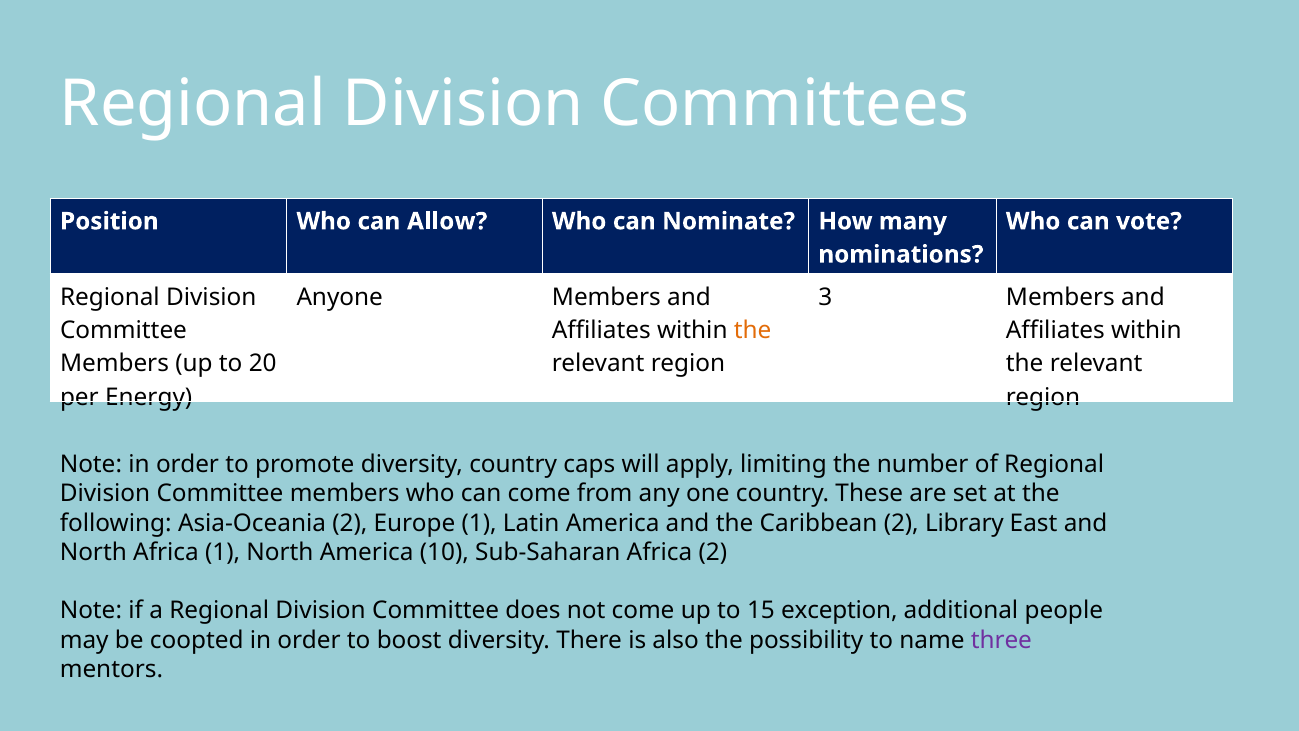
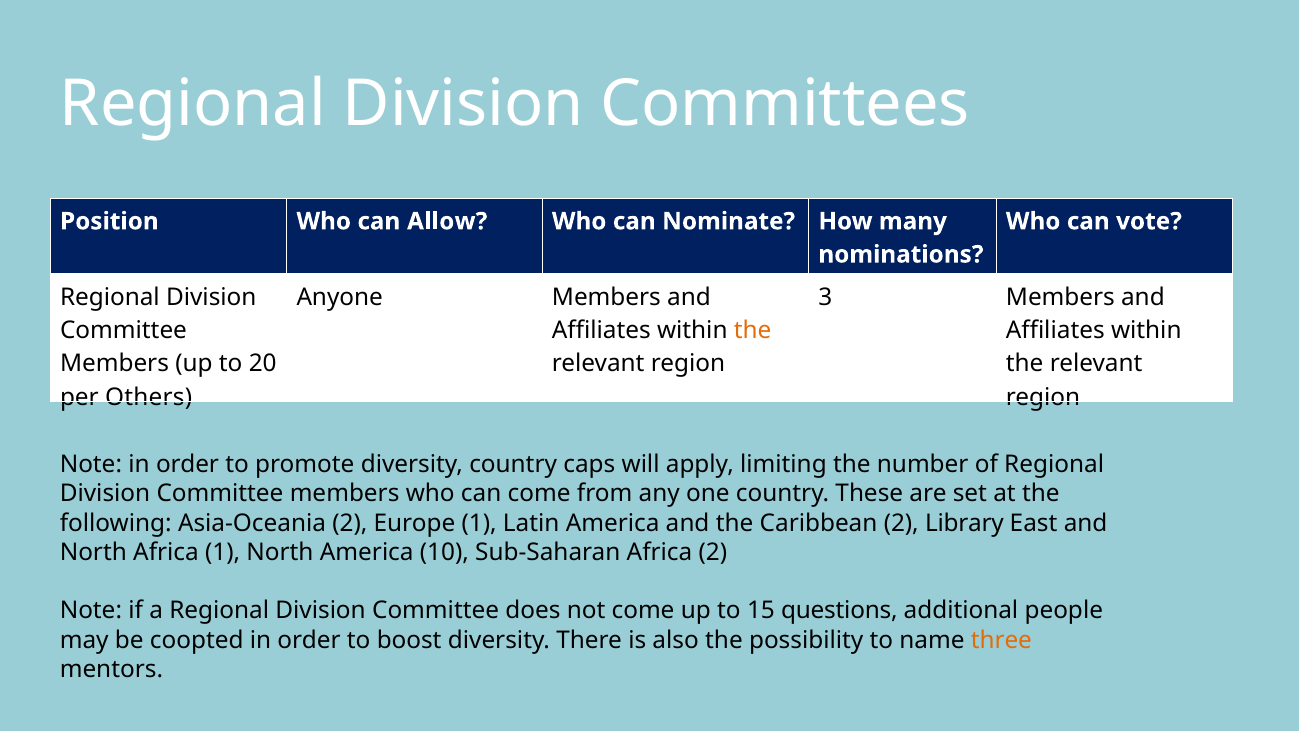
Energy: Energy -> Others (149, 397)
exception: exception -> questions (839, 611)
three colour: purple -> orange (1001, 640)
